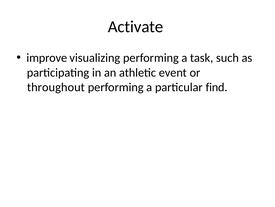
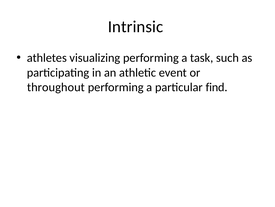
Activate: Activate -> Intrinsic (136, 27)
improve: improve -> athletes (47, 58)
